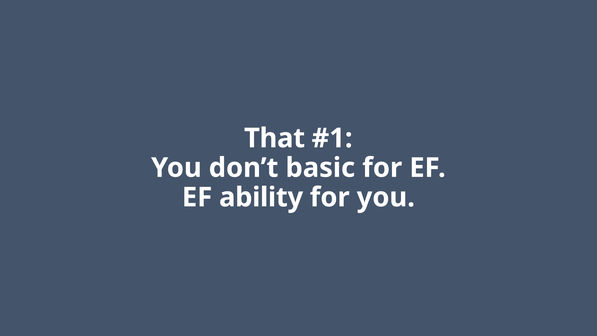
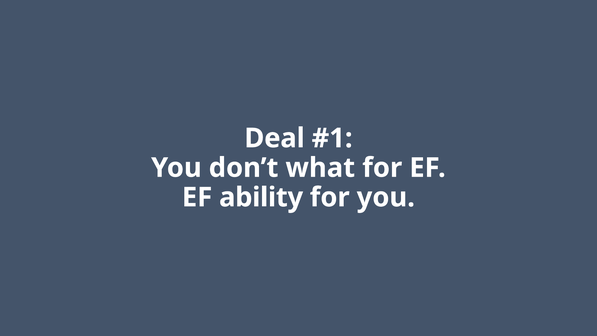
That: That -> Deal (275, 138)
basic: basic -> what (320, 168)
